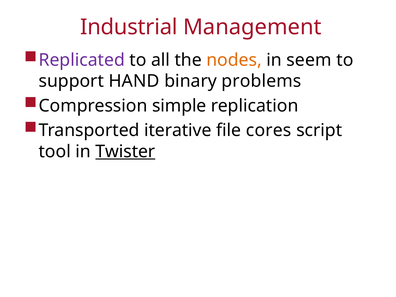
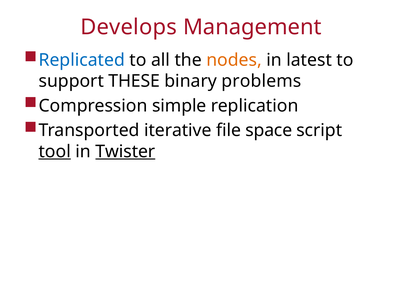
Industrial: Industrial -> Develops (129, 27)
Replicated colour: purple -> blue (82, 60)
seem: seem -> latest (309, 60)
HAND: HAND -> THESE (134, 81)
cores: cores -> space (269, 130)
tool underline: none -> present (55, 152)
